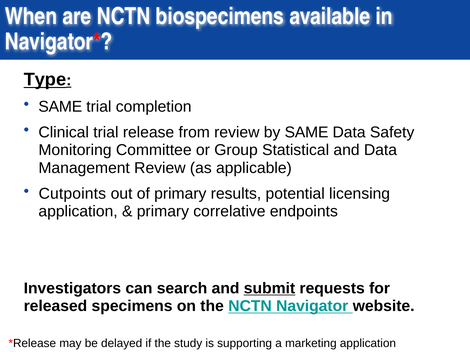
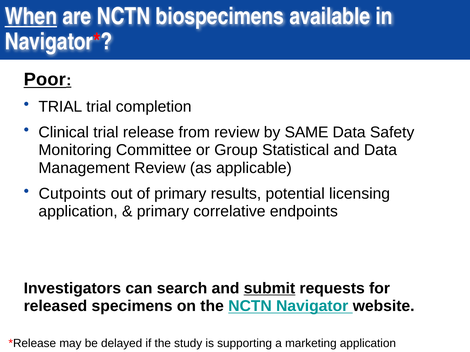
When underline: none -> present (31, 17)
Type: Type -> Poor (45, 80)
SAME: SAME -> TRIAL (60, 107)
